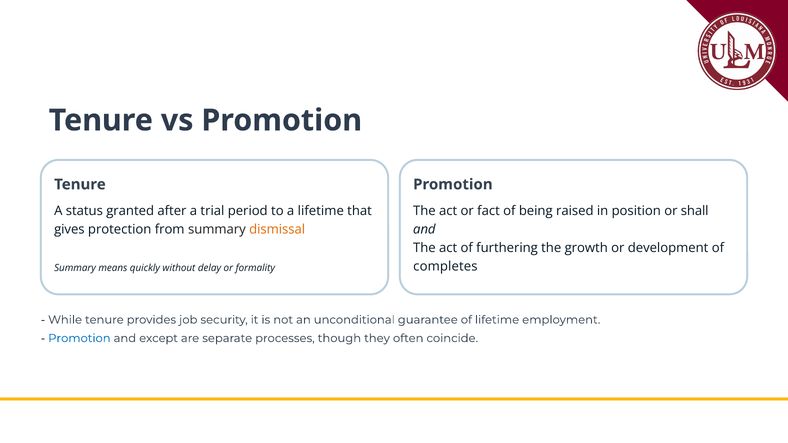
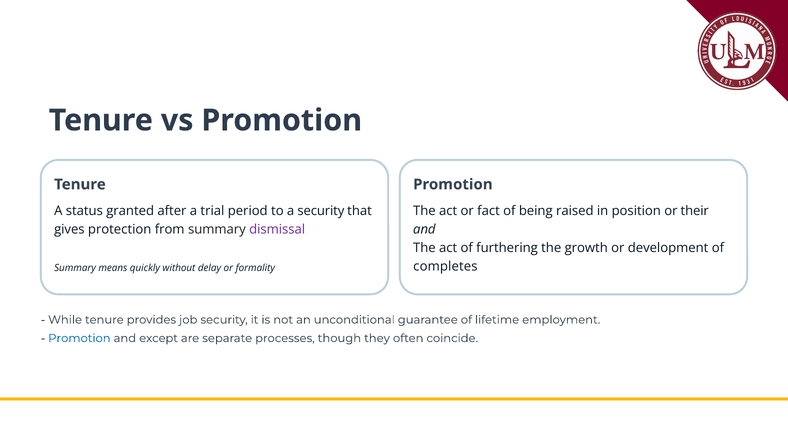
a lifetime: lifetime -> security (321, 211)
shall: shall -> their (695, 211)
dismissal colour: orange -> purple (277, 229)
